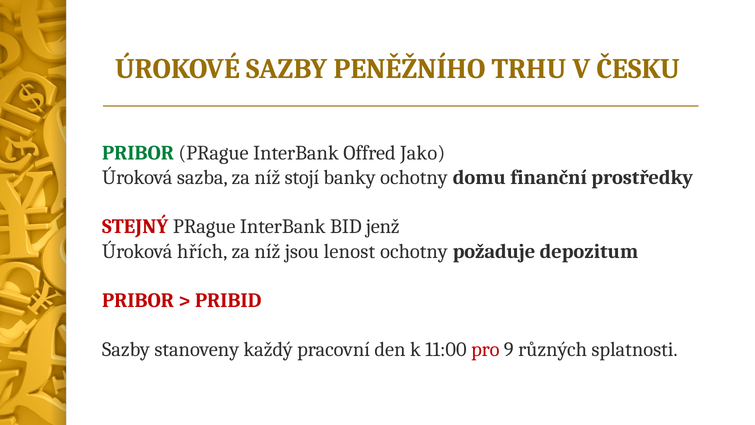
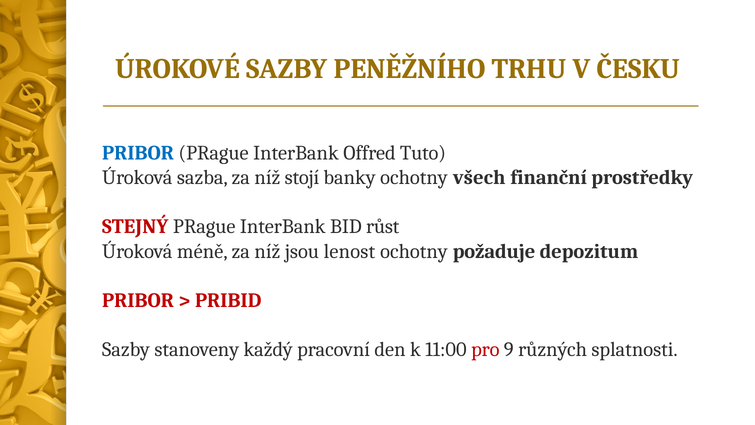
PRIBOR colour: green -> blue (138, 153)
Jako: Jako -> Tuto (423, 153)
domu: domu -> všech (479, 178)
jenž: jenž -> růst (383, 227)
hřích: hřích -> méně (202, 251)
